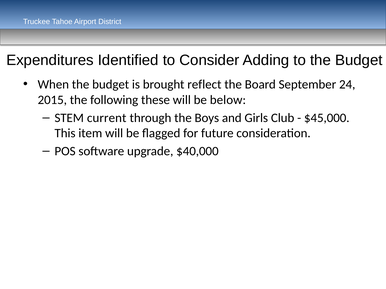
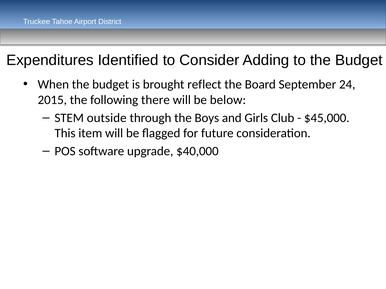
these: these -> there (155, 100)
current: current -> outside (107, 118)
